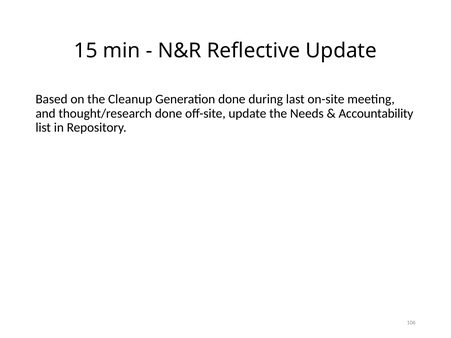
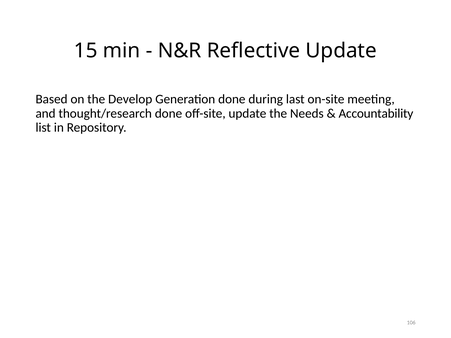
Cleanup: Cleanup -> Develop (130, 99)
